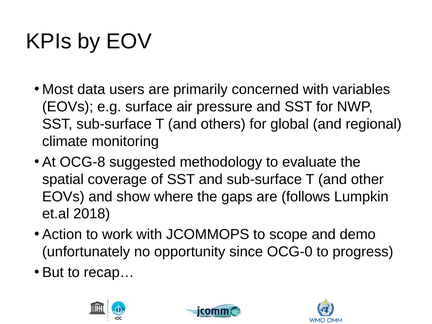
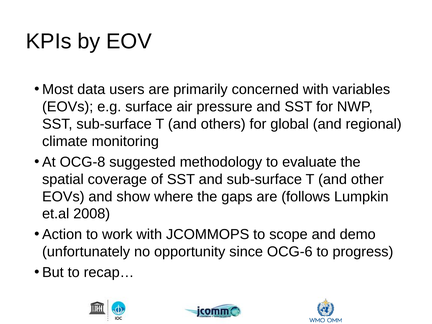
2018: 2018 -> 2008 (92, 214)
OCG-0: OCG-0 -> OCG-6 (290, 252)
